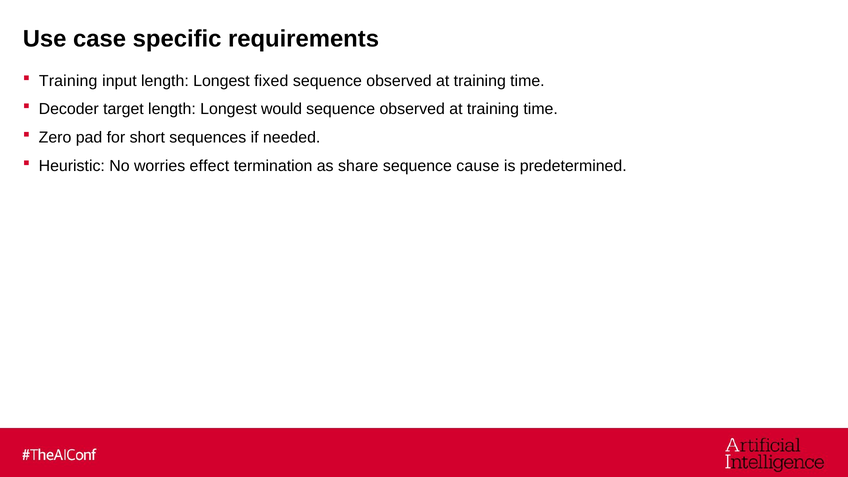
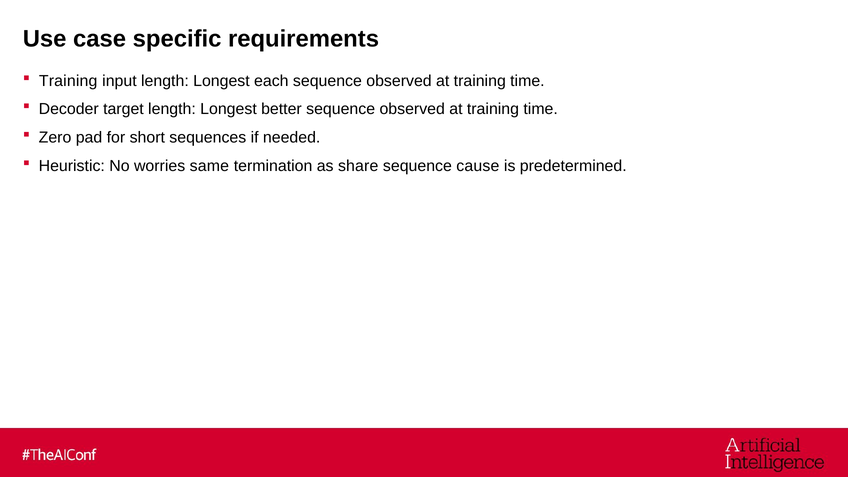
fixed: fixed -> each (271, 81)
would: would -> better (281, 109)
effect: effect -> same (209, 166)
